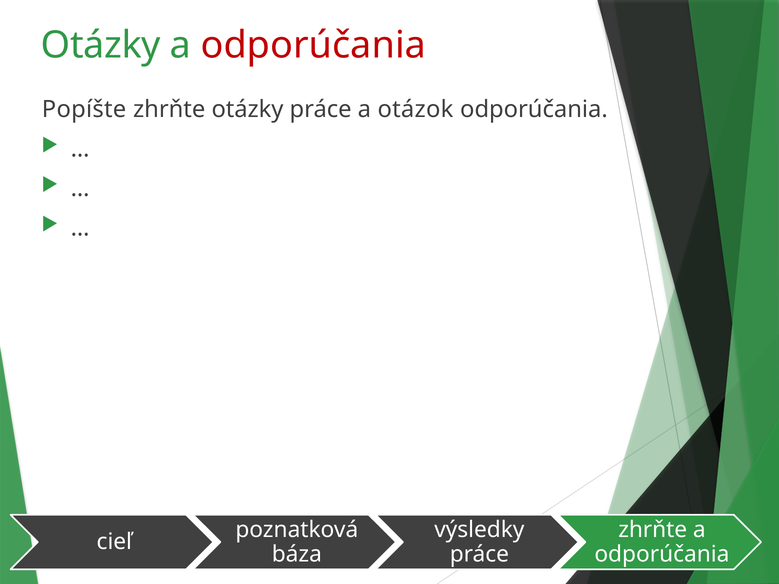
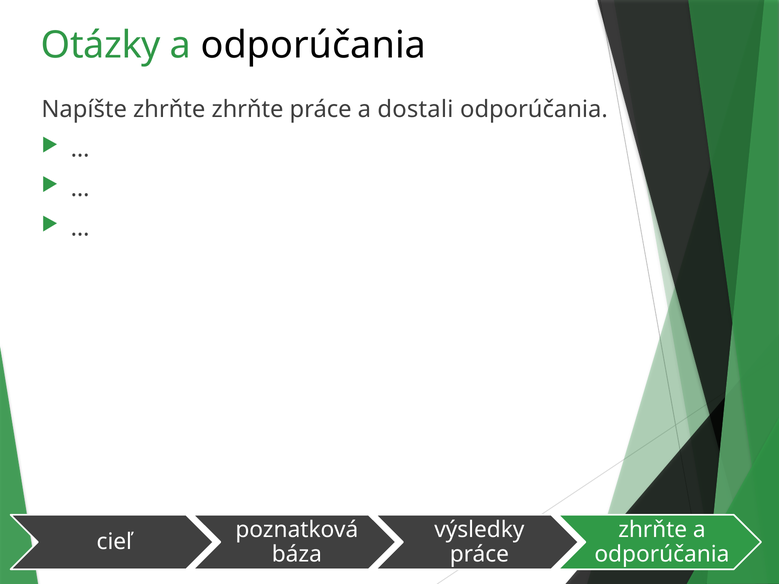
odporúčania colour: red -> black (313, 45)
Popíšte: Popíšte -> Napíšte (84, 110)
zhrňte otázky: otázky -> zhrňte (248, 110)
otázok: otázok -> dostali (415, 110)
